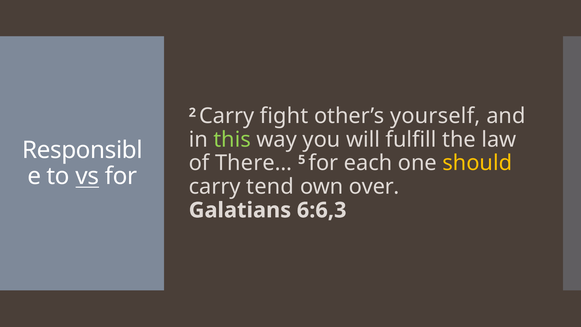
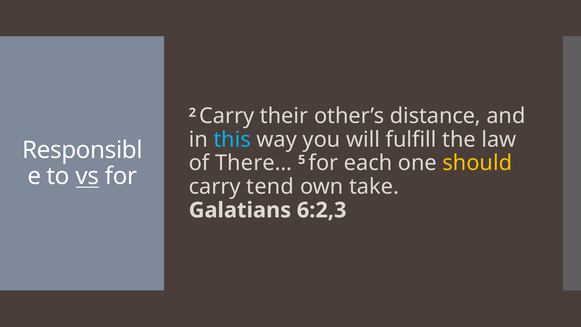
fight: fight -> their (284, 116)
yourself: yourself -> distance (435, 116)
this colour: light green -> light blue (232, 139)
over: over -> take (374, 187)
6:6,3: 6:6,3 -> 6:2,3 (322, 210)
